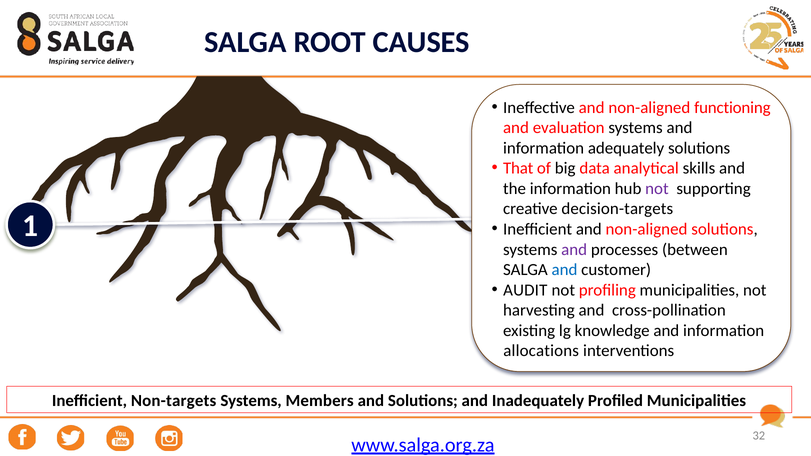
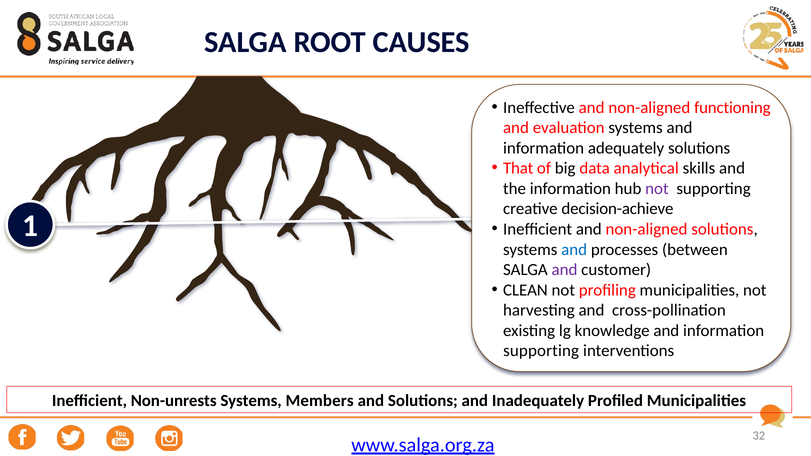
decision-targets: decision-targets -> decision-achieve (617, 209)
and colour: purple -> blue (574, 250)
and colour: blue -> purple (564, 270)
AUDIT: AUDIT -> CLEAN (525, 290)
allocations: allocations -> supporting (541, 351)
Non-targets: Non-targets -> Non-unrests (174, 401)
